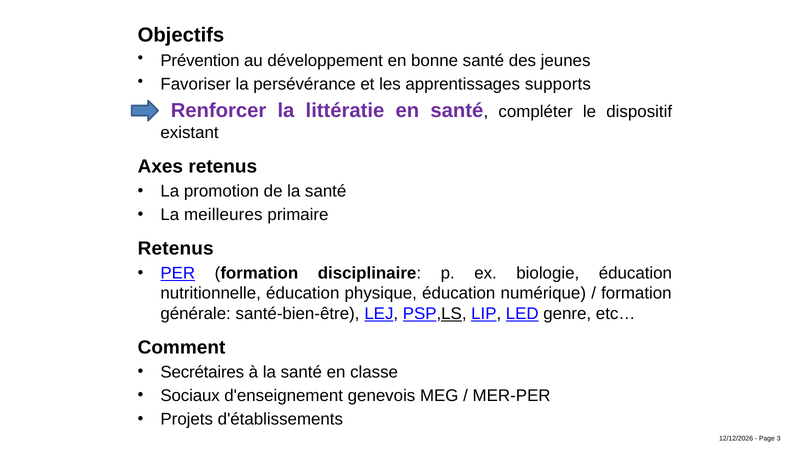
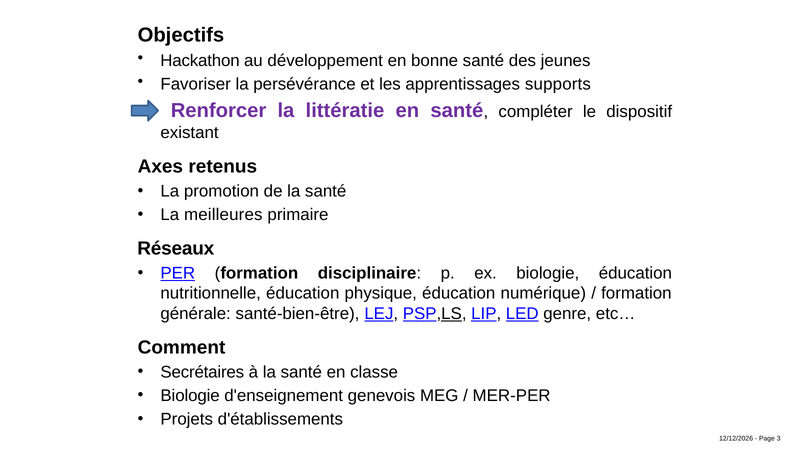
Prévention: Prévention -> Hackathon (200, 61)
Retenus: Retenus -> Réseaux (176, 249)
Sociaux: Sociaux -> Biologie (190, 396)
